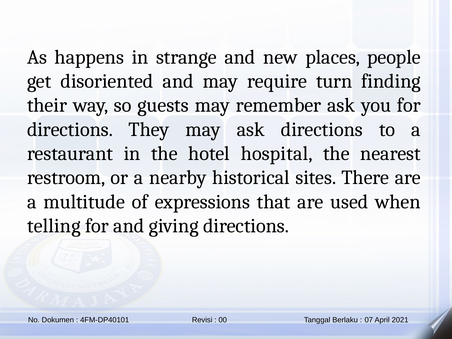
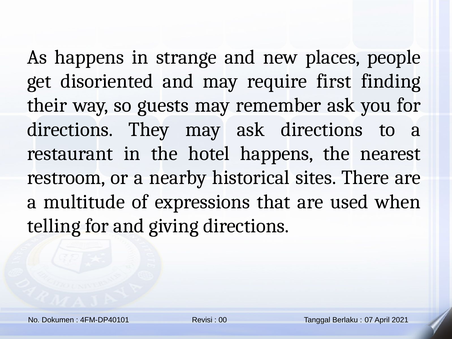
turn: turn -> first (334, 81)
hotel hospital: hospital -> happens (277, 154)
